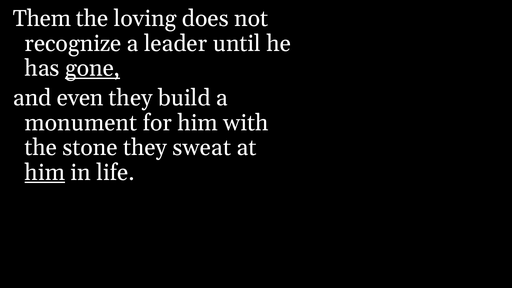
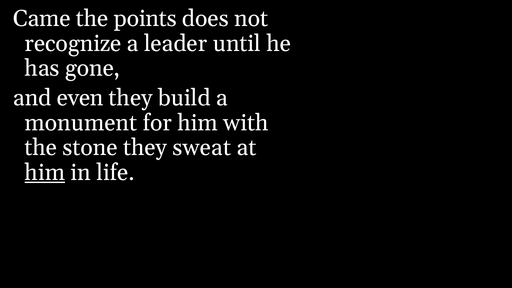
Them: Them -> Came (42, 19)
loving: loving -> points (145, 19)
gone underline: present -> none (93, 68)
